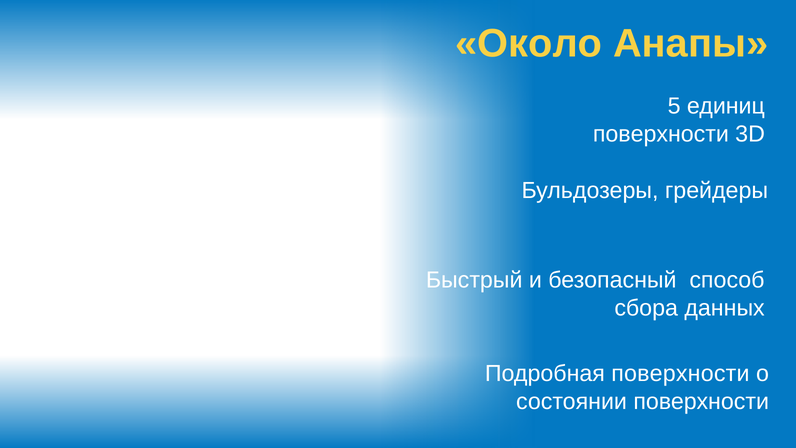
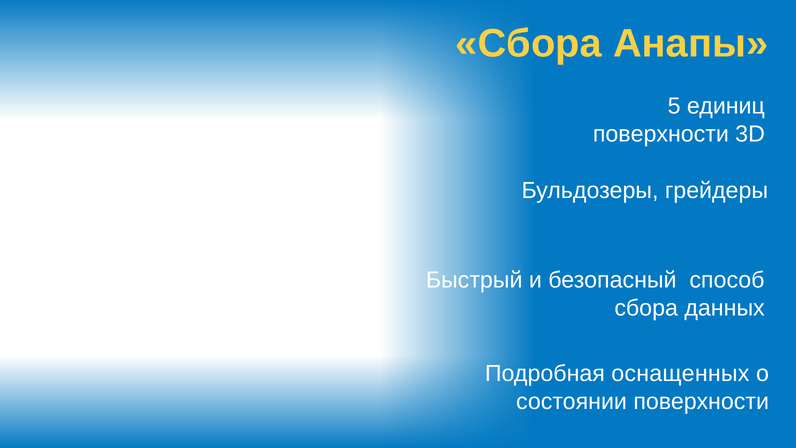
Около: Около -> Сбора (529, 43)
Подробная поверхности: поверхности -> оснащенных (680, 374)
